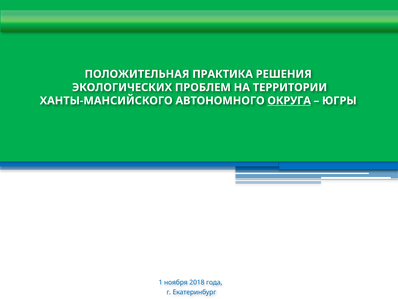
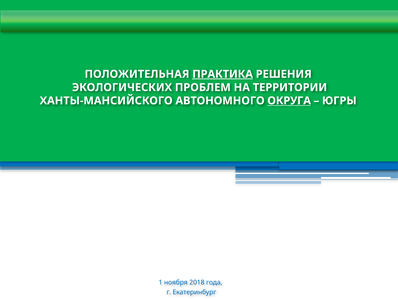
ПРАКТИКА underline: none -> present (223, 74)
